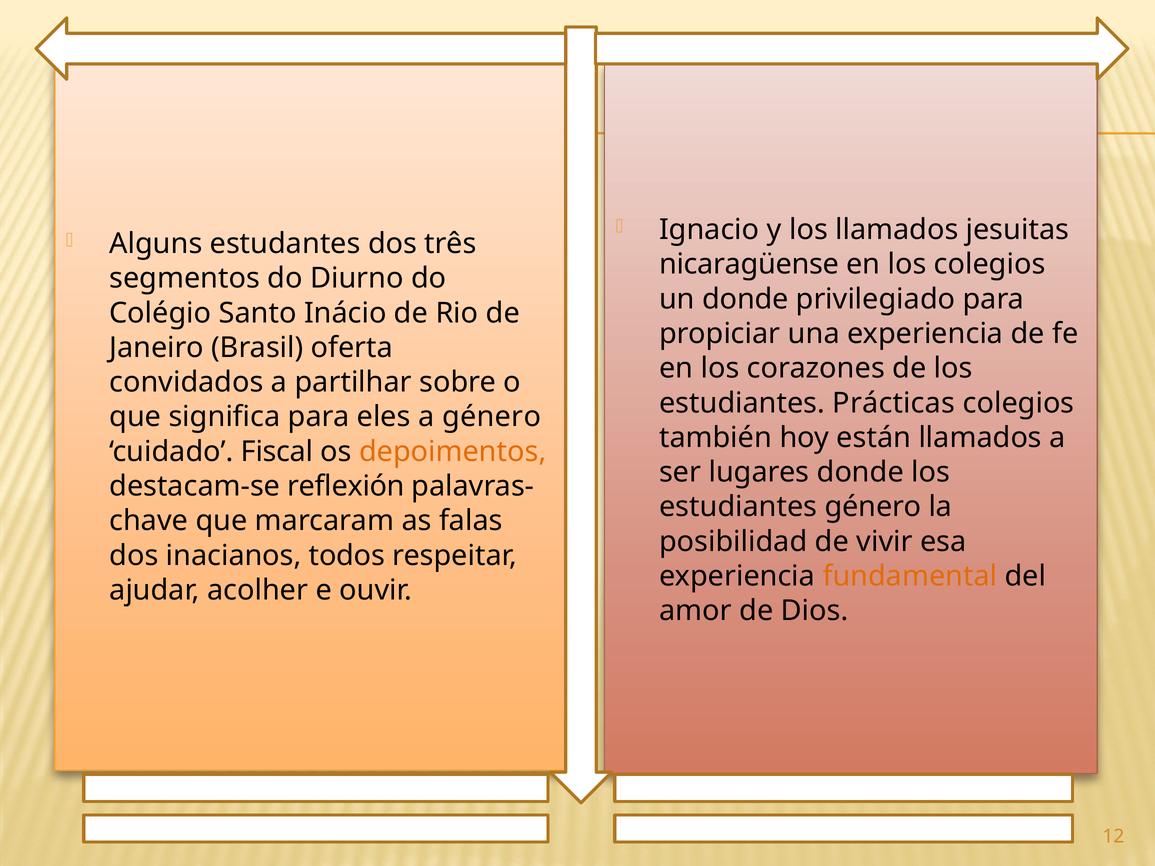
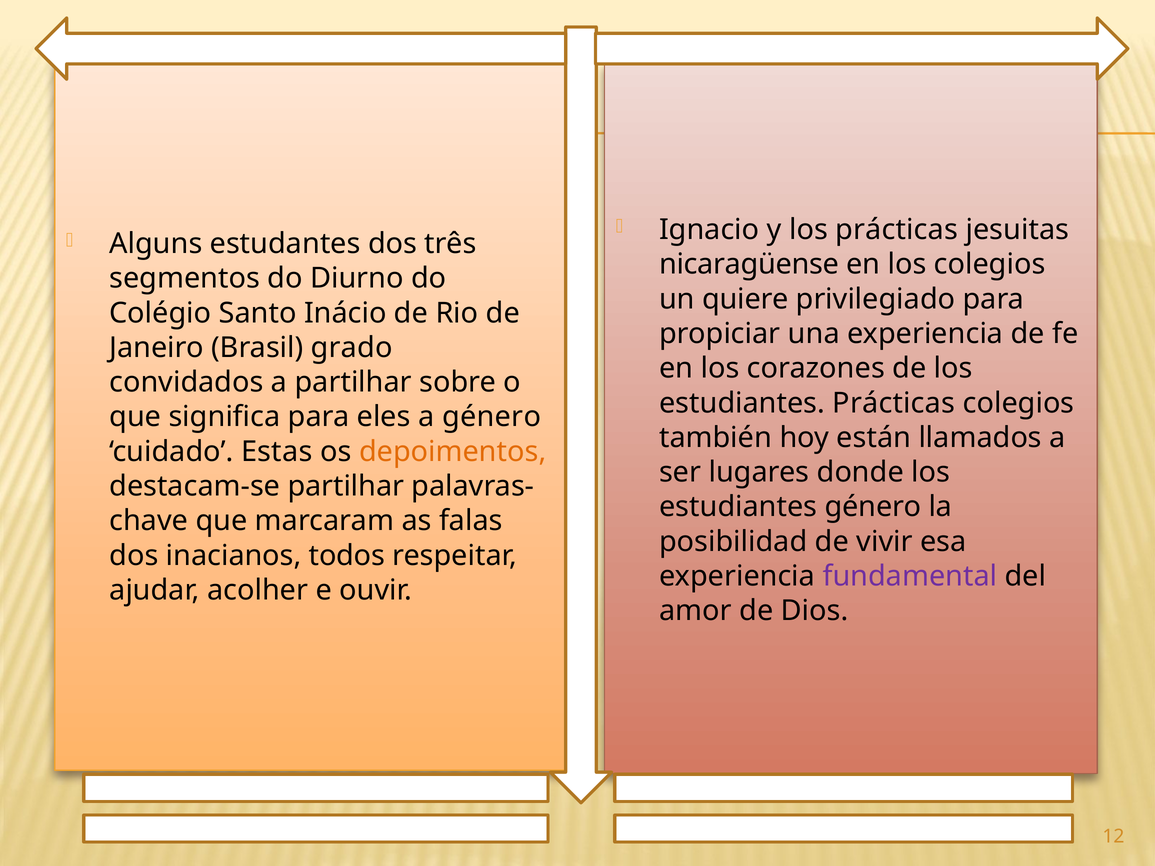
los llamados: llamados -> prácticas (897, 230)
un donde: donde -> quiere (745, 299)
oferta: oferta -> grado (352, 348)
Fiscal: Fiscal -> Estas (277, 452)
destacam-se reflexión: reflexión -> partilhar (346, 486)
fundamental colour: orange -> purple (910, 576)
